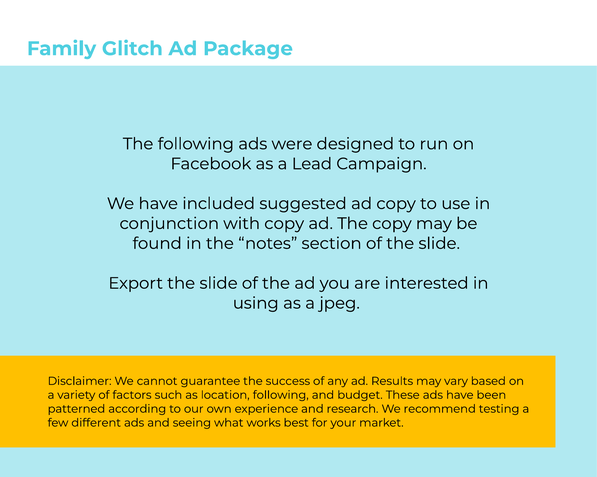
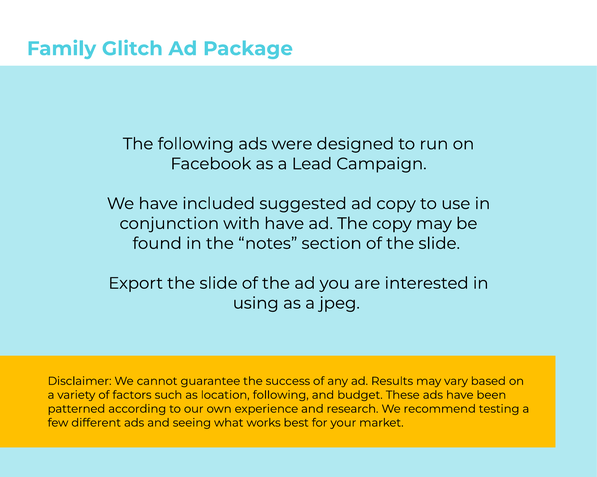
with copy: copy -> have (284, 224)
